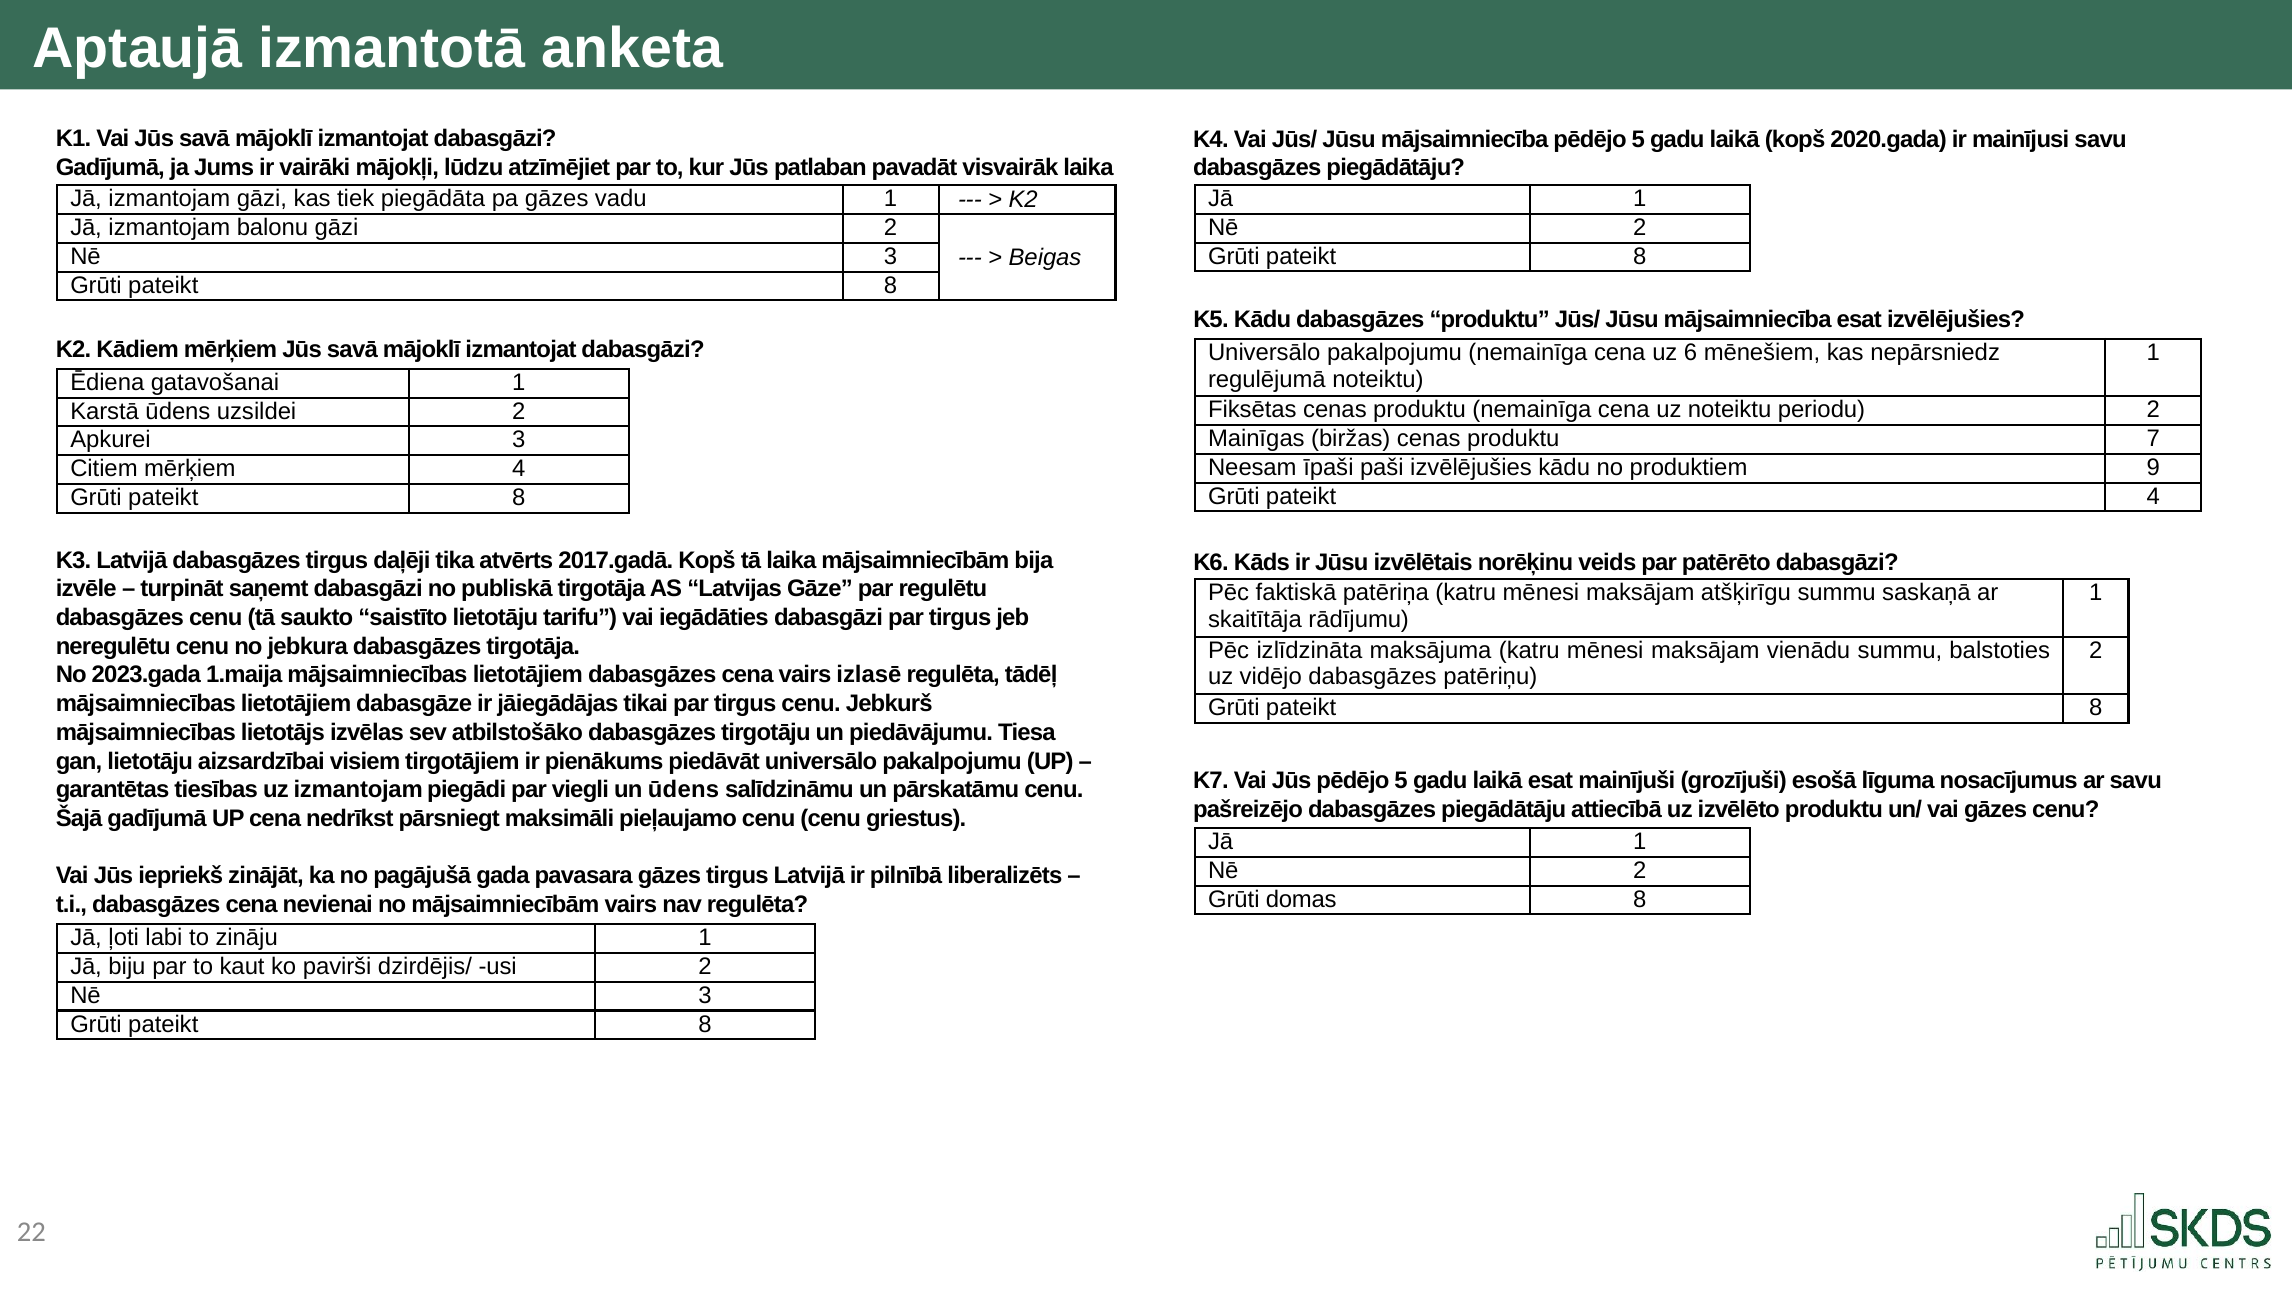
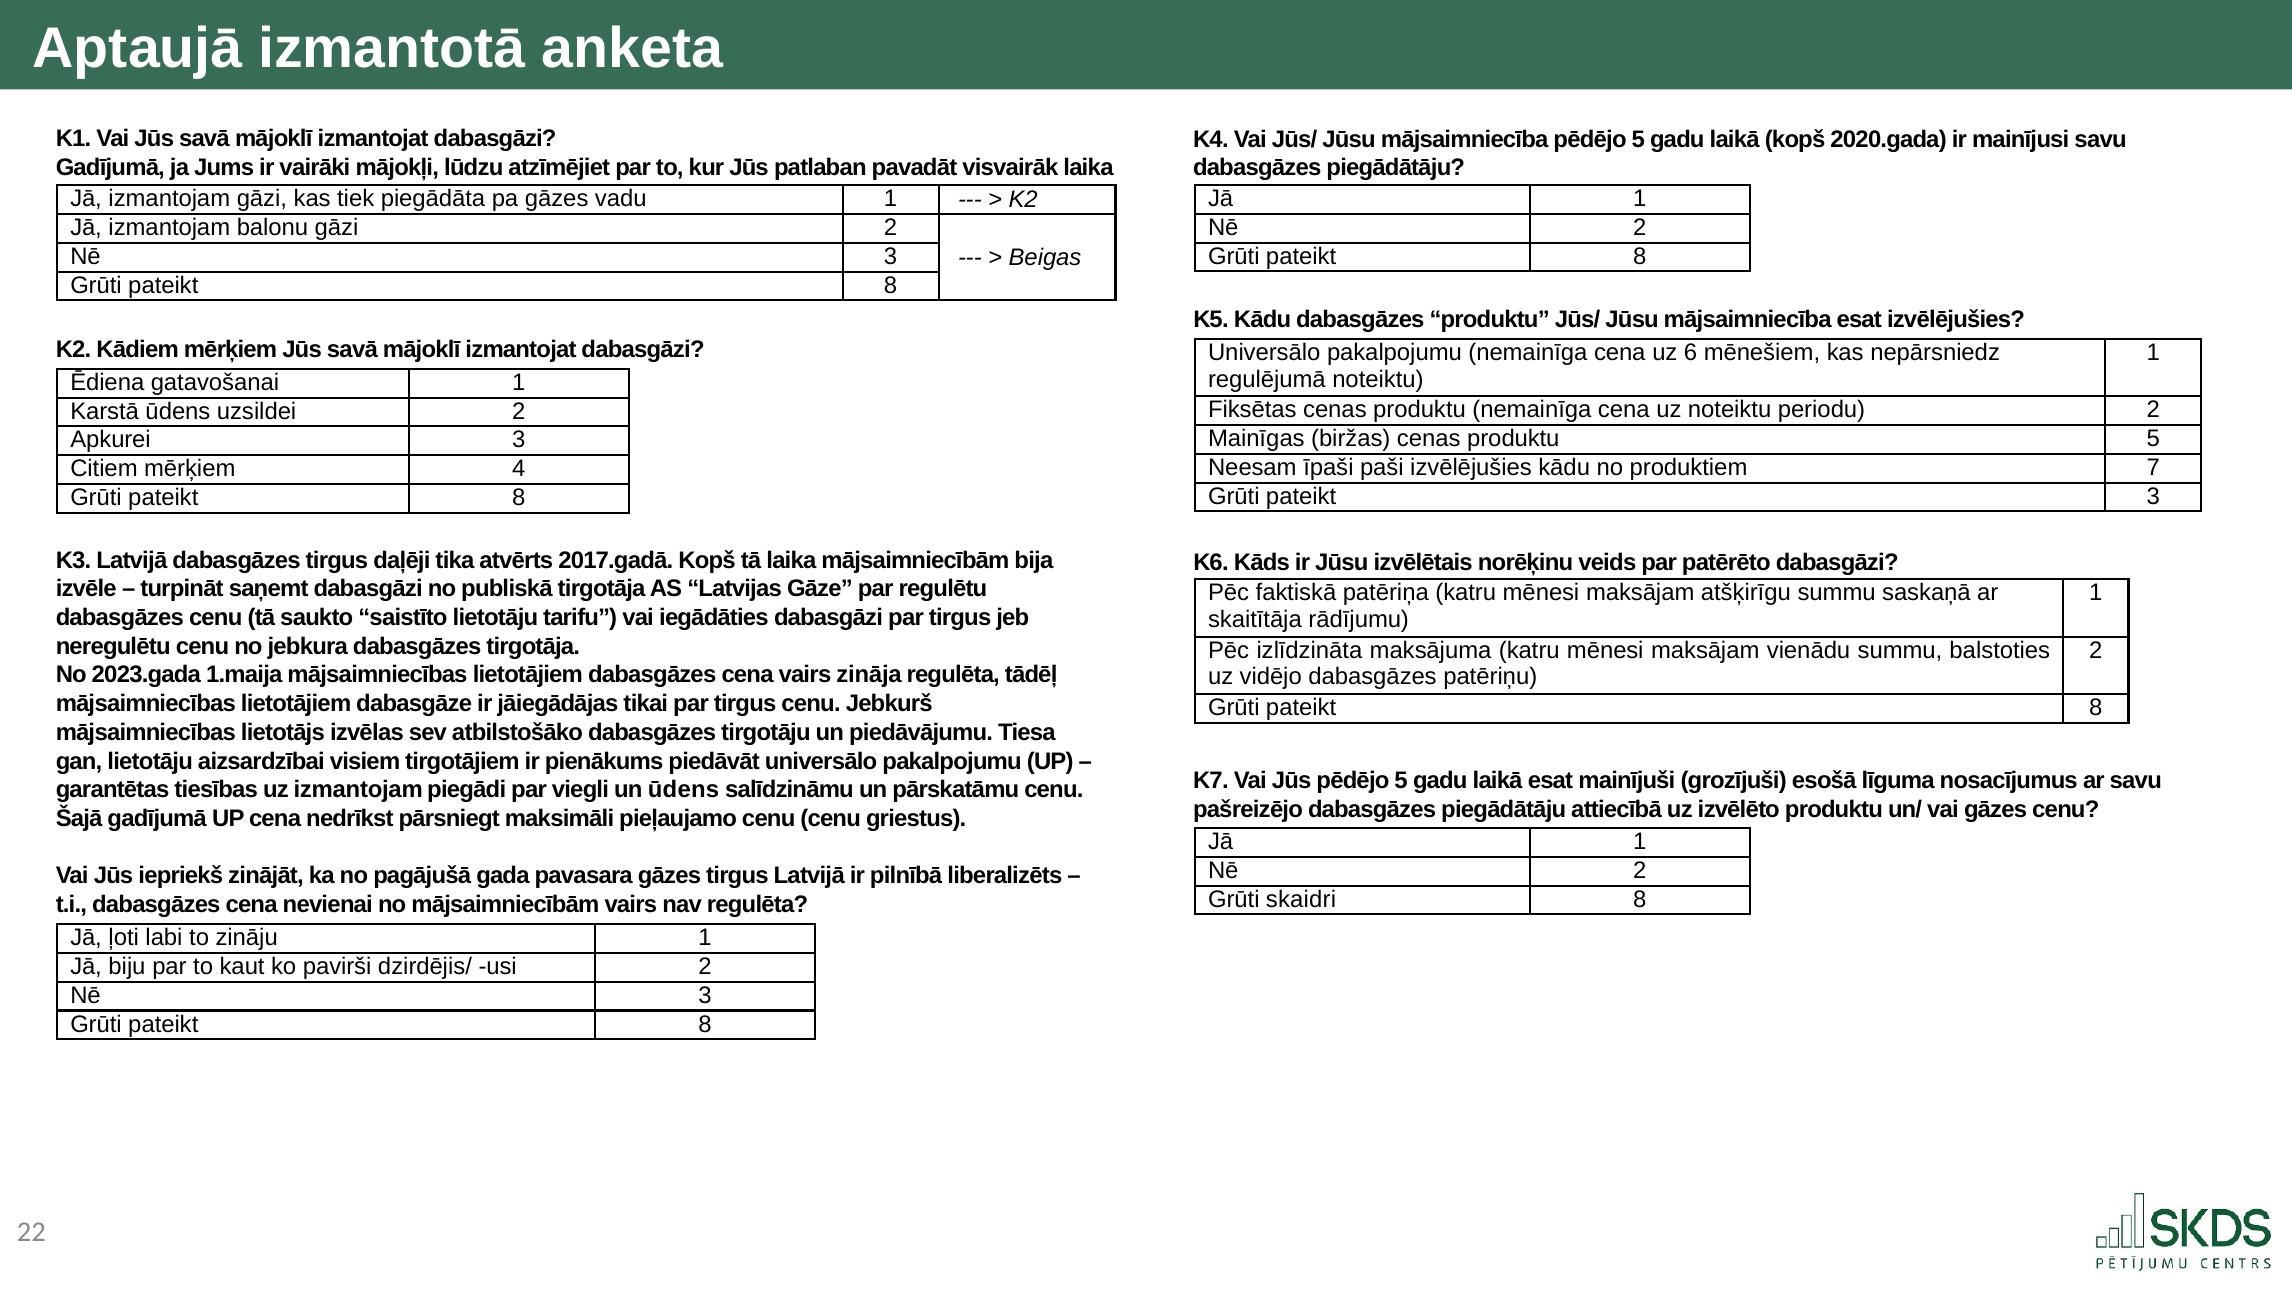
produktu 7: 7 -> 5 (2153, 439)
9: 9 -> 7 (2153, 468)
pateikt 4: 4 -> 3 (2153, 496)
izlasē: izlasē -> zināja (869, 675)
domas: domas -> skaidri (1301, 900)
